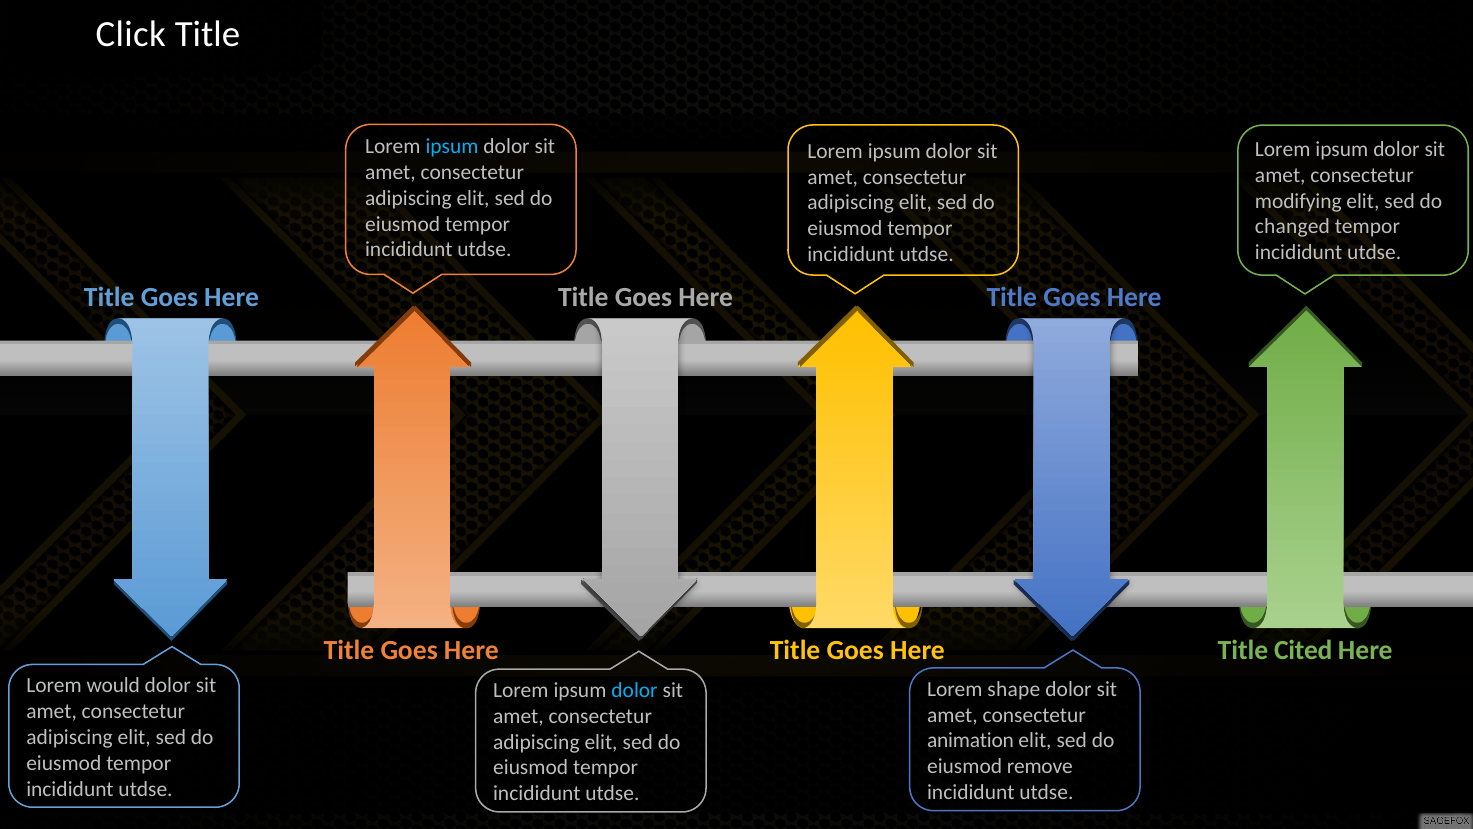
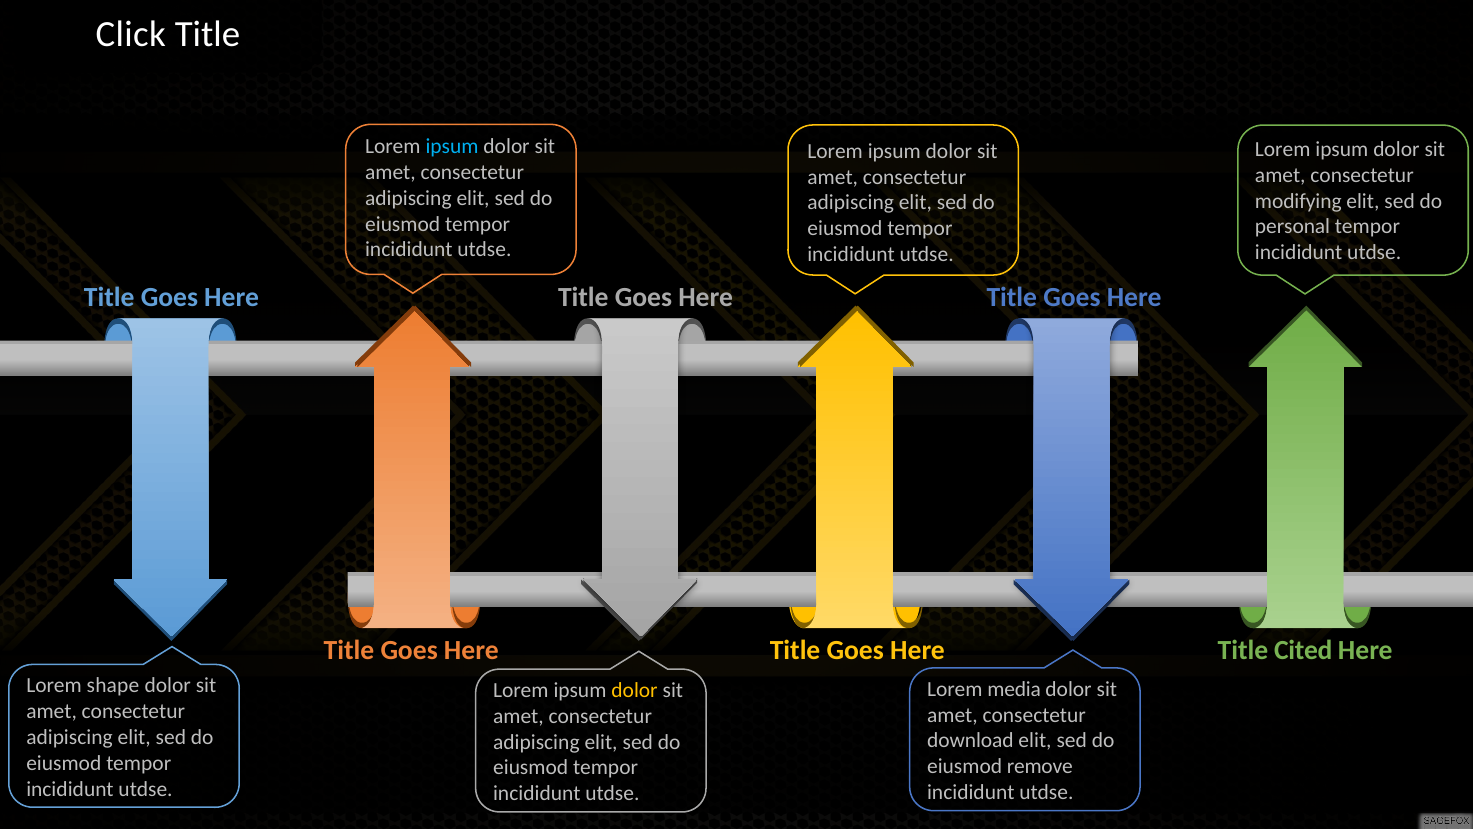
changed: changed -> personal (1293, 227)
would: would -> shape (113, 685)
shape: shape -> media (1014, 689)
dolor colour: light blue -> yellow (635, 690)
animation: animation -> download (970, 740)
